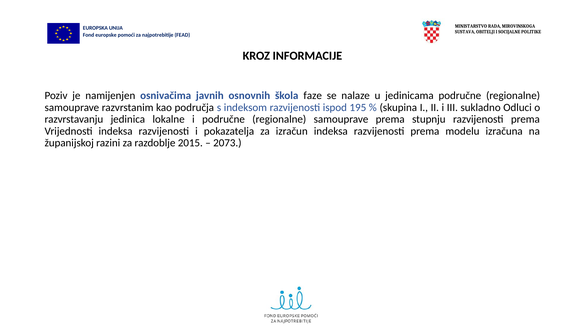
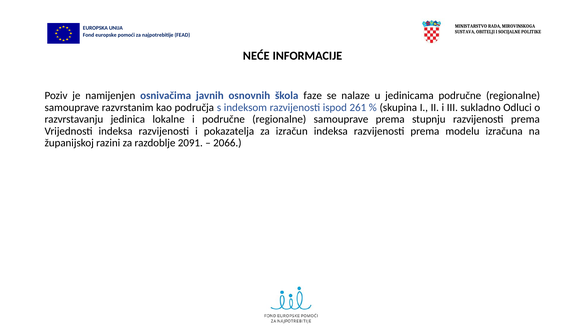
KROZ: KROZ -> NEĆE (256, 56)
195: 195 -> 261 (358, 108)
2015: 2015 -> 2091 (190, 143)
2073: 2073 -> 2066 (227, 143)
